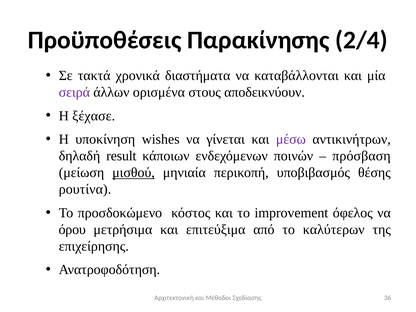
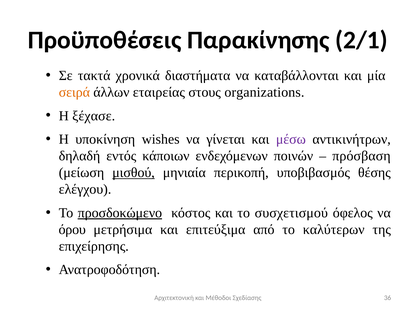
2/4: 2/4 -> 2/1 (361, 40)
σειρά colour: purple -> orange (74, 92)
ορισμένα: ορισμένα -> εταιρείας (159, 92)
αποδεικνύουν: αποδεικνύουν -> organizations (264, 92)
result: result -> εντός (121, 156)
ρουτίνα: ρουτίνα -> ελέγχου (85, 189)
προσδοκώμενο underline: none -> present (120, 213)
improvement: improvement -> συσχετισμού (291, 213)
